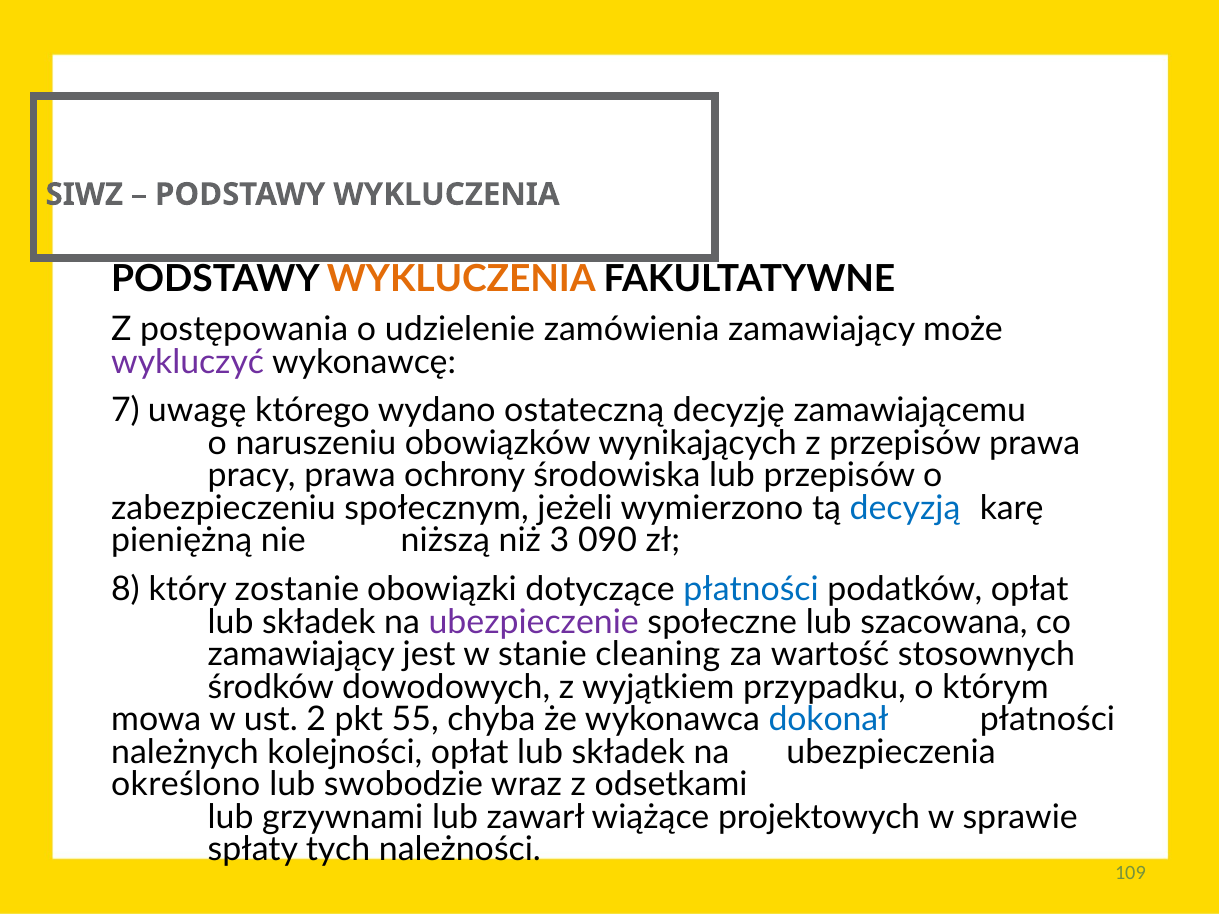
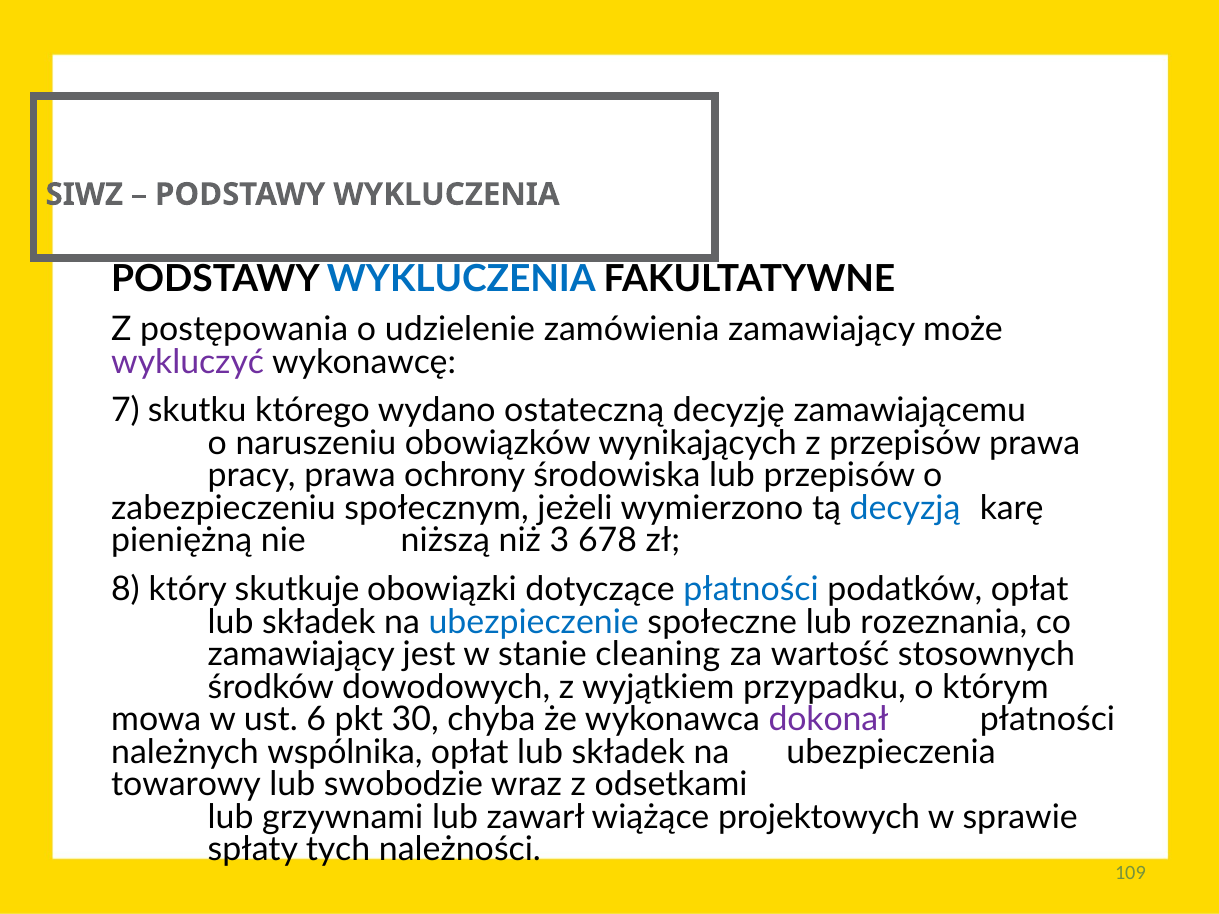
WYKLUCZENIA colour: orange -> blue (461, 279)
uwagę: uwagę -> skutku (197, 411)
090: 090 -> 678 (608, 541)
zostanie: zostanie -> skutkuje (297, 590)
ubezpieczenie colour: purple -> blue (534, 622)
szacowana: szacowana -> rozeznania (944, 622)
2: 2 -> 6 (316, 720)
55: 55 -> 30 (415, 720)
dokonał colour: blue -> purple (829, 720)
kolejności: kolejności -> wspólnika (345, 752)
określono: określono -> towarowy (186, 785)
